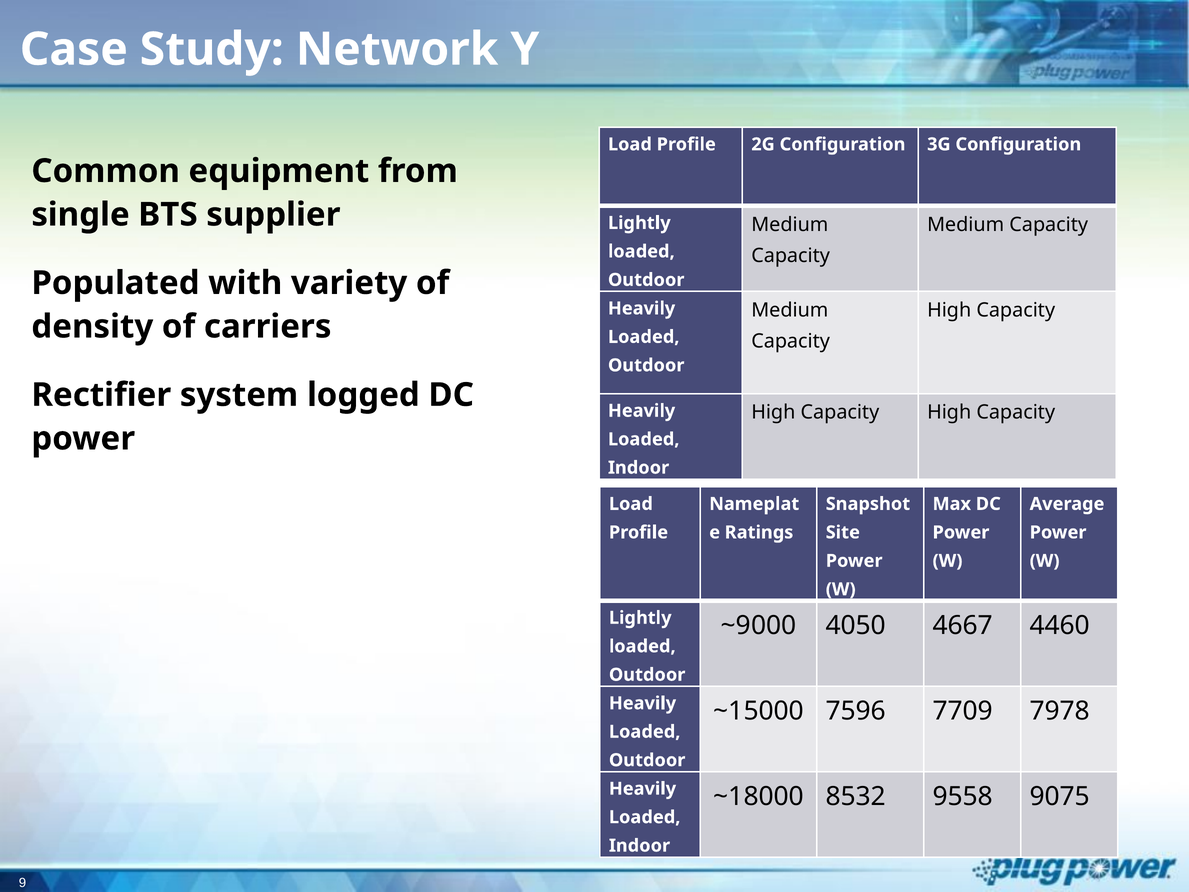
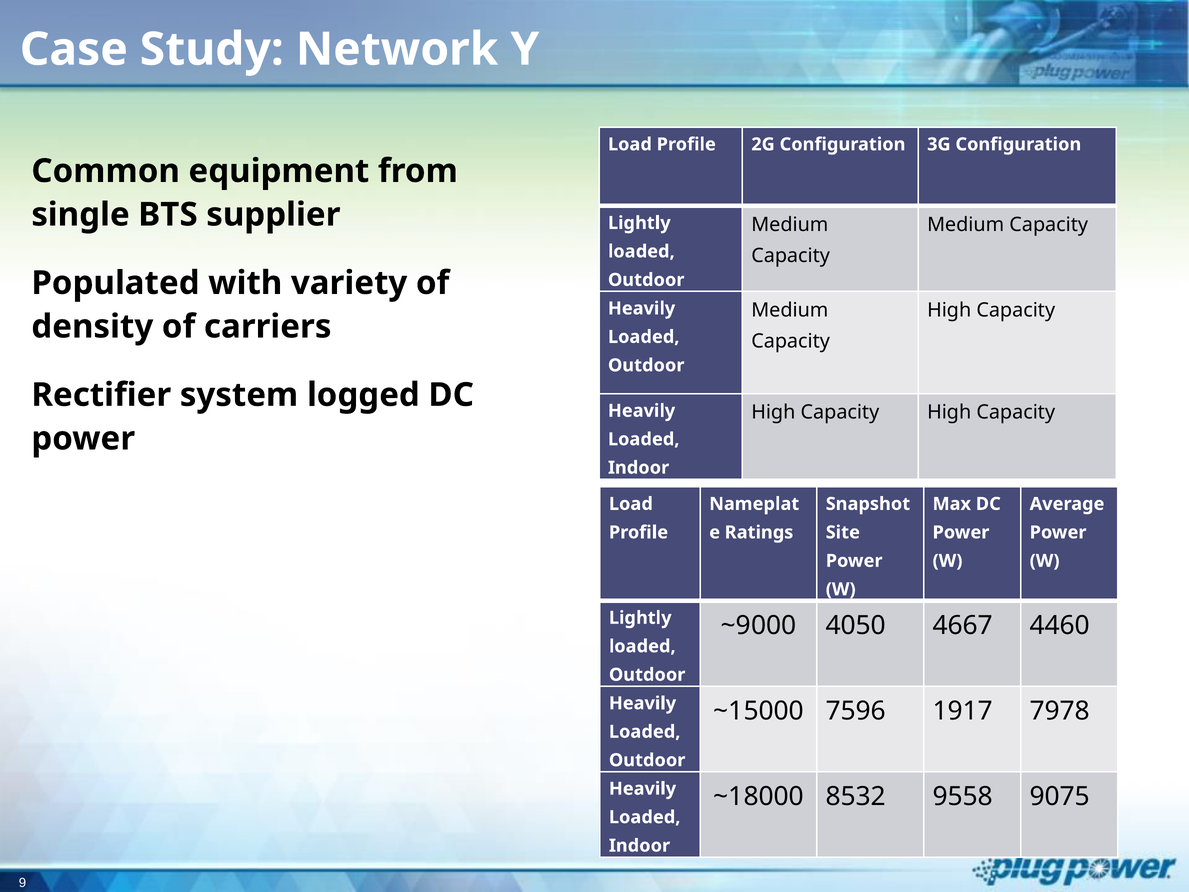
7709: 7709 -> 1917 (963, 711)
